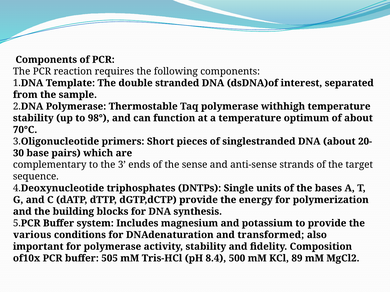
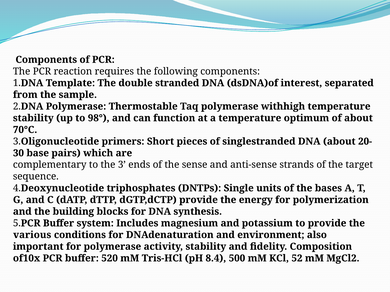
transformed: transformed -> environment (271, 235)
505: 505 -> 520 (110, 259)
89: 89 -> 52 (297, 259)
